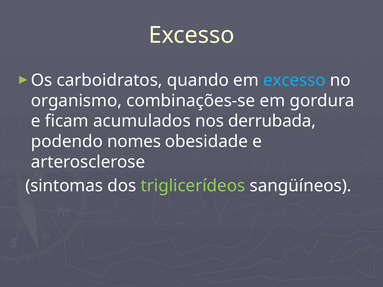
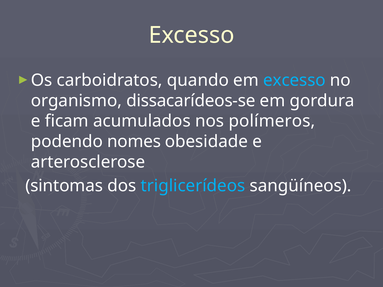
combinações-se: combinações-se -> dissacarídeos-se (191, 101)
derrubada: derrubada -> polímeros (272, 121)
triglicerídeos colour: light green -> light blue (193, 186)
